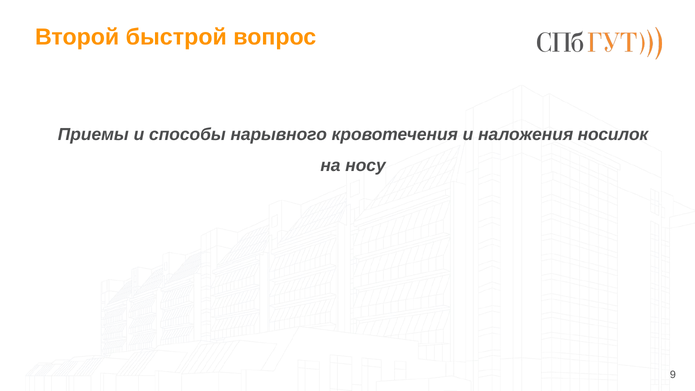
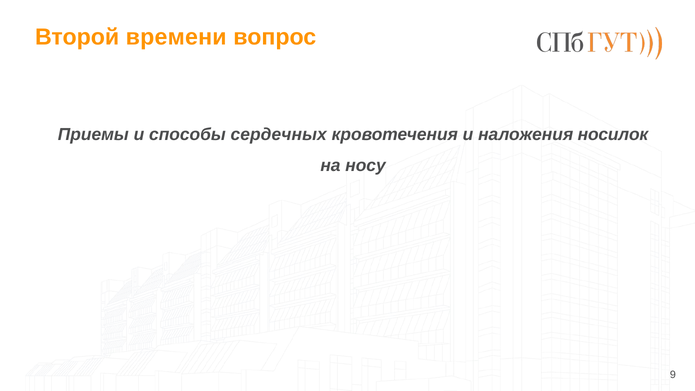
быстрой: быстрой -> времени (176, 37)
нарывного: нарывного -> сердечных (279, 134)
